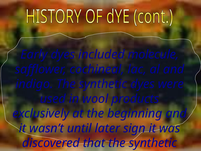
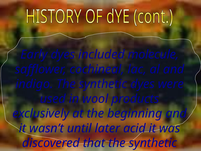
sign: sign -> acid (134, 128)
